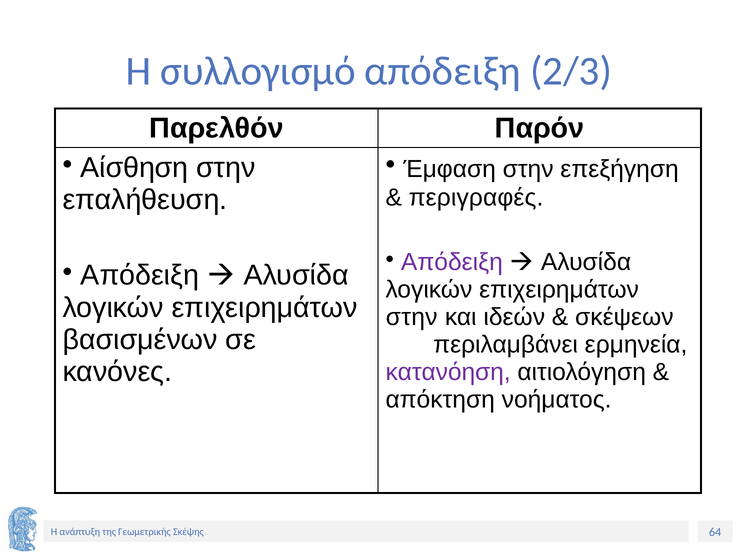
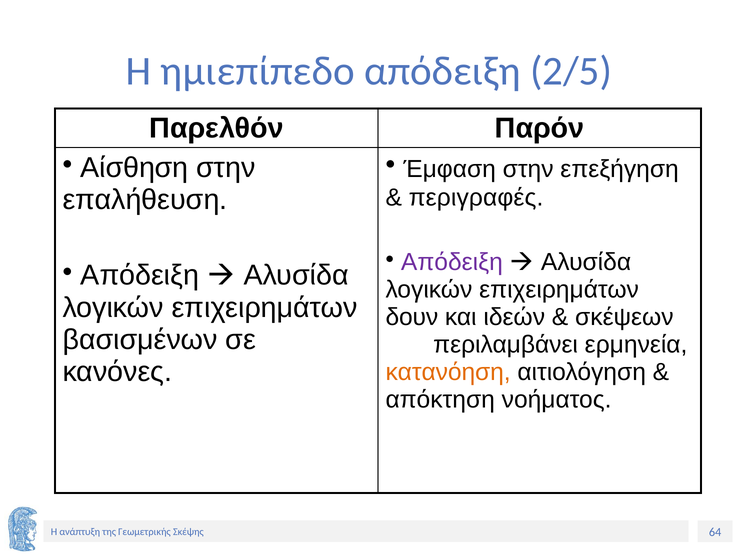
συλλογισμό: συλλογισμό -> ημιεπίπεδο (258, 71)
2/3: 2/3 -> 2/5 (571, 71)
στην: στην -> δουν (412, 317)
κατανόηση colour: purple -> orange (448, 372)
